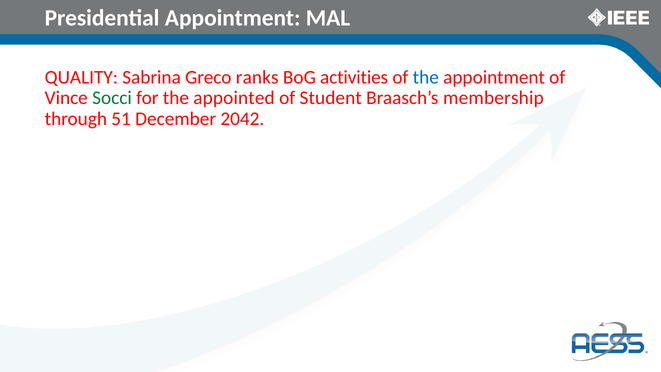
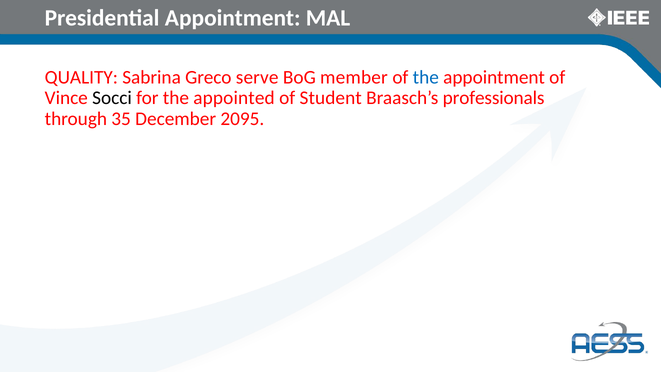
ranks: ranks -> serve (257, 77)
activities: activities -> member (354, 77)
Socci colour: green -> black (112, 98)
membership: membership -> professionals (494, 98)
51: 51 -> 35 (121, 119)
2042: 2042 -> 2095 (242, 119)
